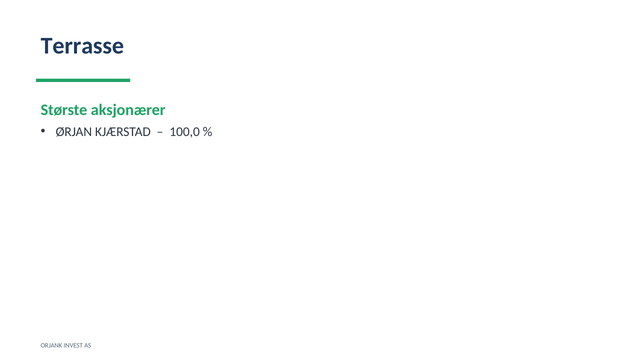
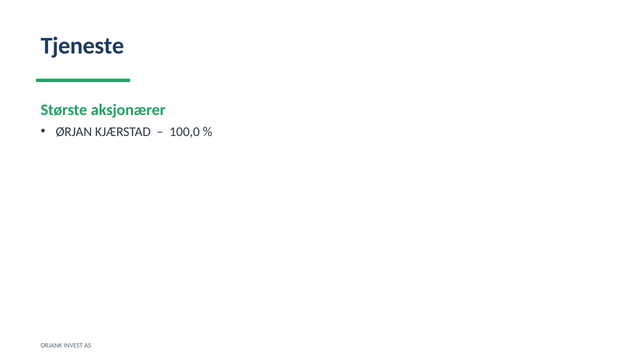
Terrasse: Terrasse -> Tjeneste (82, 46)
